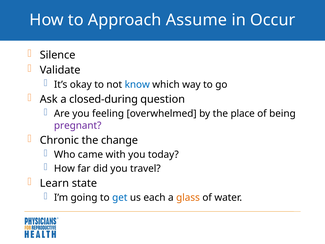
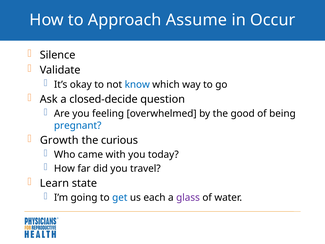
closed-during: closed-during -> closed-decide (103, 99)
place: place -> good (243, 113)
pregnant colour: purple -> blue (78, 125)
Chronic: Chronic -> Growth (59, 140)
change: change -> curious (119, 140)
glass colour: orange -> purple (188, 197)
